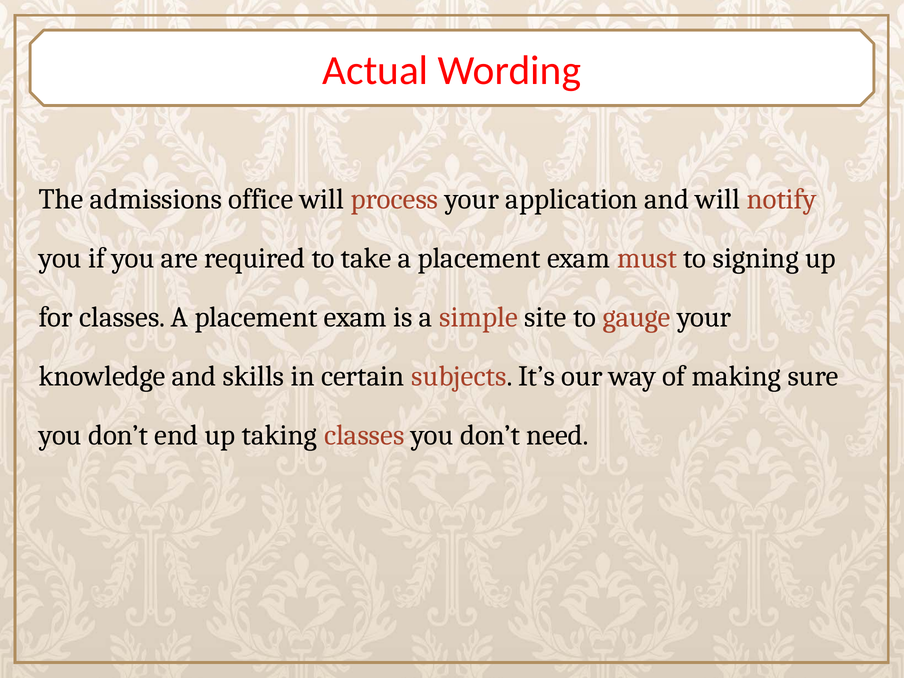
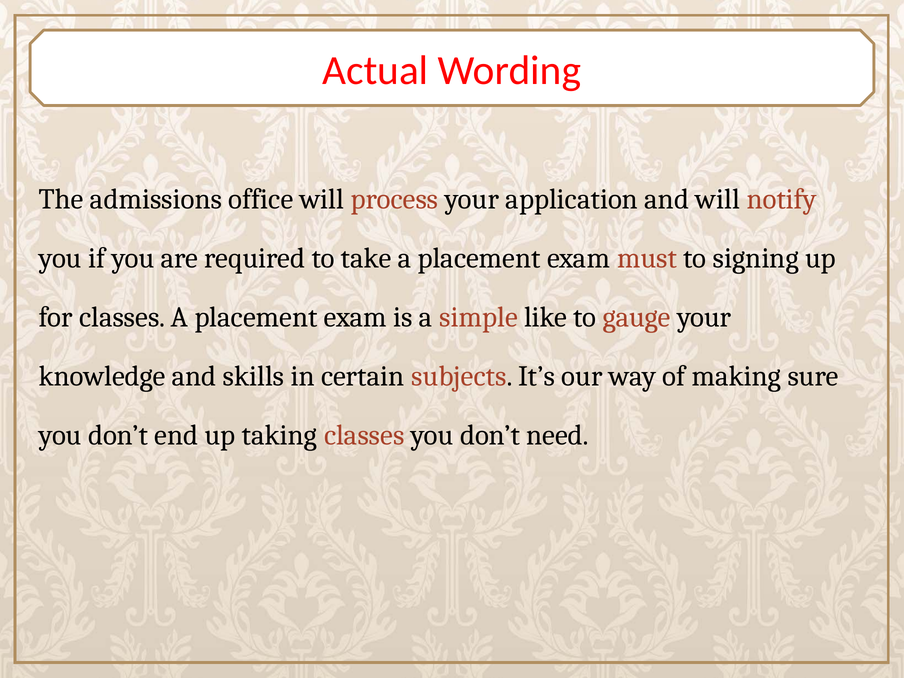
site: site -> like (546, 317)
